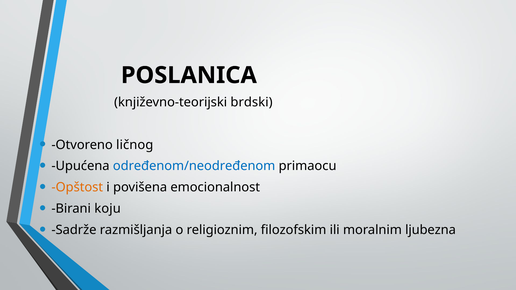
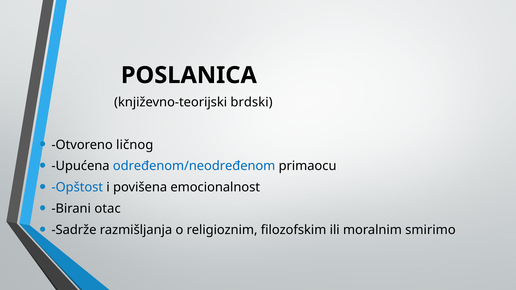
Opštost colour: orange -> blue (77, 187)
koju: koju -> otac (108, 209)
ljubezna: ljubezna -> smirimo (430, 230)
